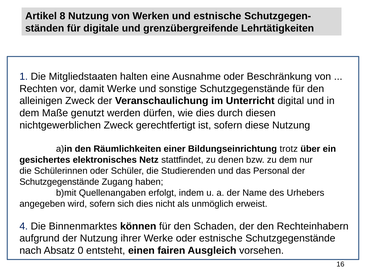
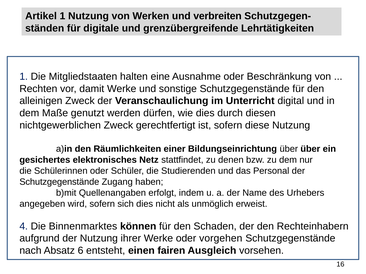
Artikel 8: 8 -> 1 (63, 16)
und estnische: estnische -> verbreiten (218, 16)
Bildungseinrichtung trotz: trotz -> über (289, 149)
oder estnische: estnische -> vorgehen (221, 239)
0: 0 -> 6 (81, 251)
